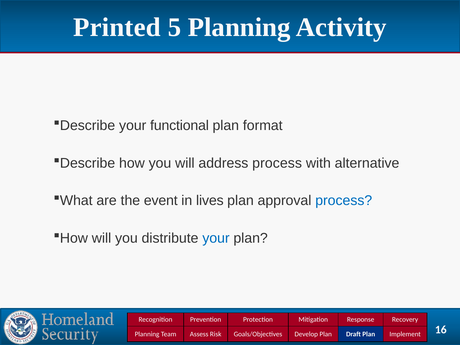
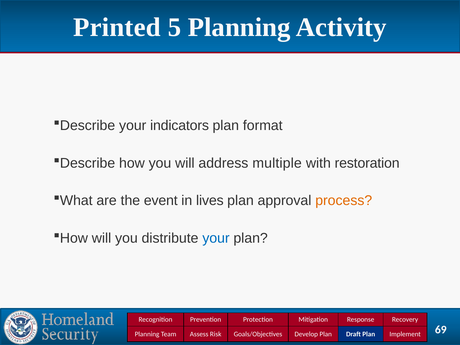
functional: functional -> indicators (180, 126)
address process: process -> multiple (277, 163)
alternative: alternative -> restoration (367, 163)
process colour: blue -> orange (344, 201)
16: 16 -> 69 (441, 330)
